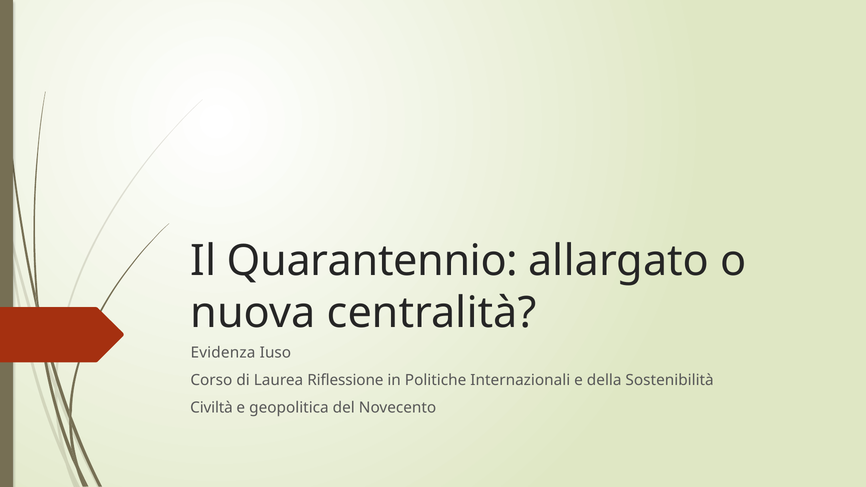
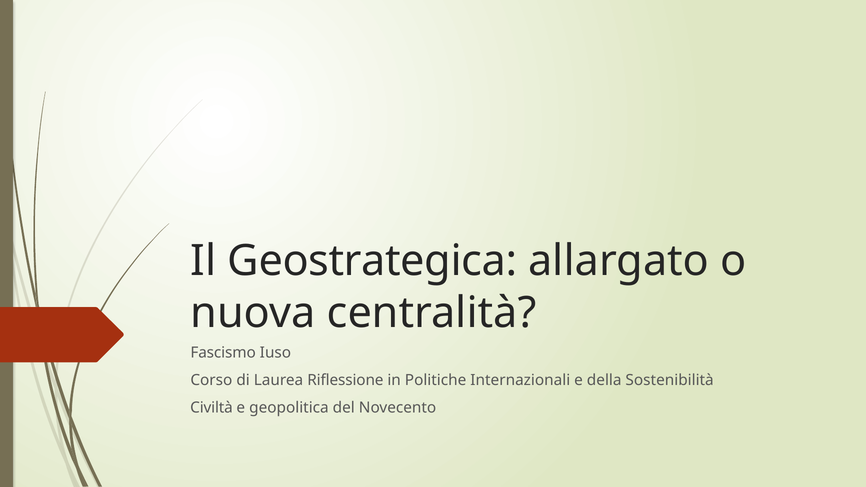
Quarantennio: Quarantennio -> Geostrategica (372, 261)
Evidenza: Evidenza -> Fascismo (223, 353)
